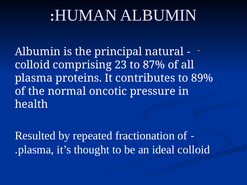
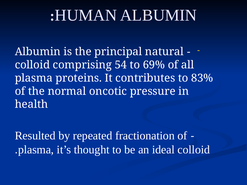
23: 23 -> 54 (121, 65)
87%: 87% -> 69% (154, 65)
89%: 89% -> 83% (202, 78)
